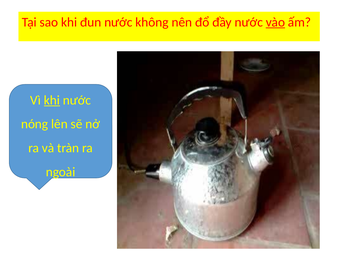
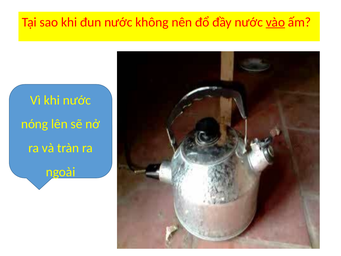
khi underline: present -> none (52, 100)
